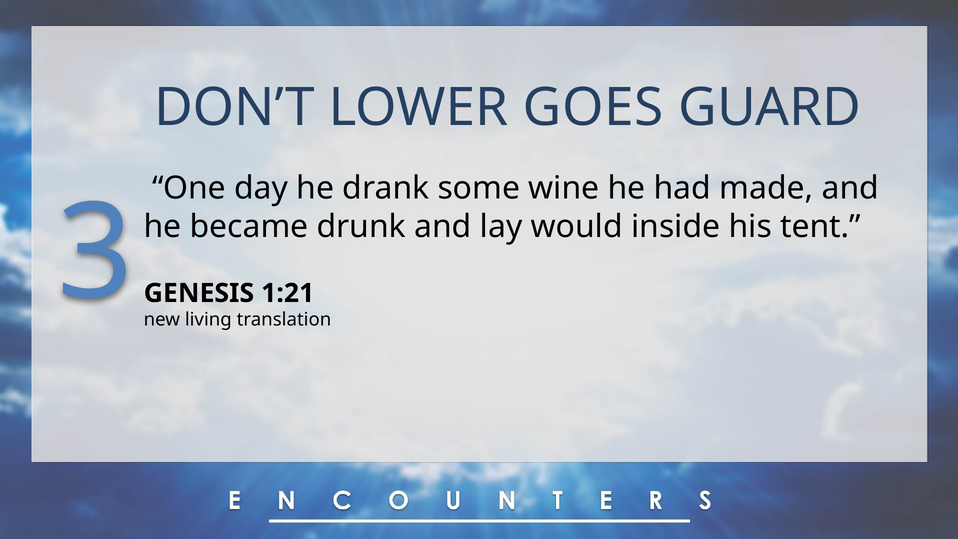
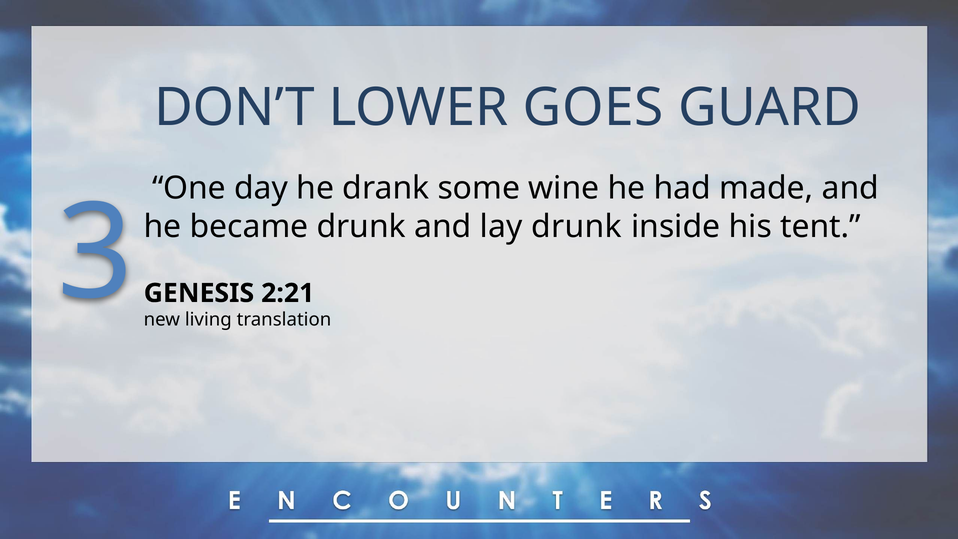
lay would: would -> drunk (577, 226)
1:21: 1:21 -> 2:21 (288, 293)
